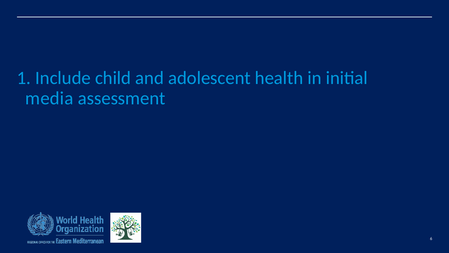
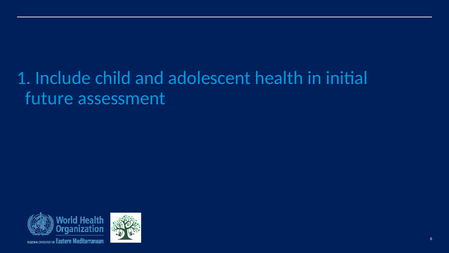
media: media -> future (49, 98)
